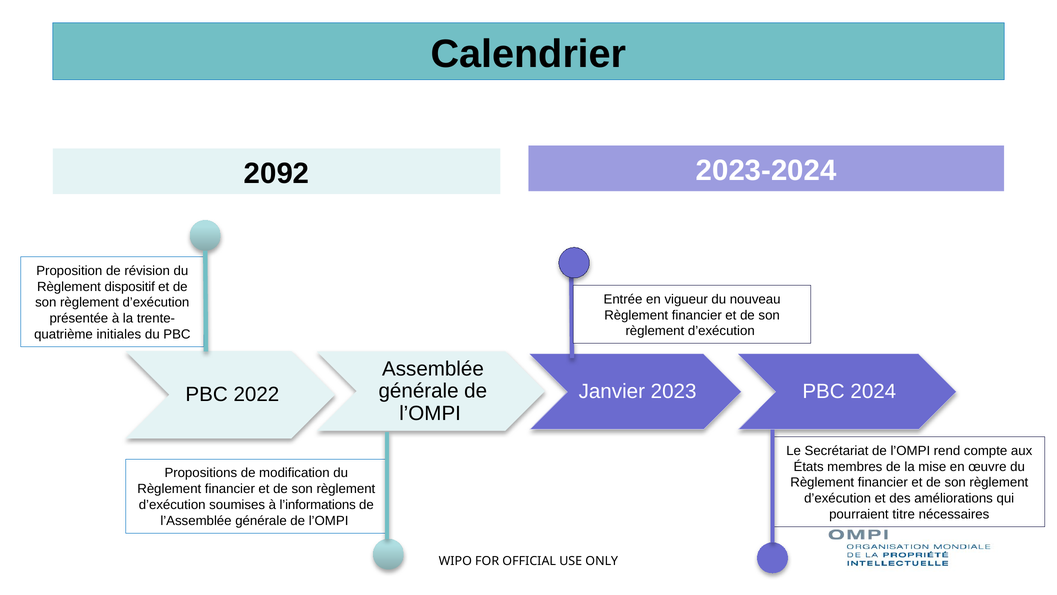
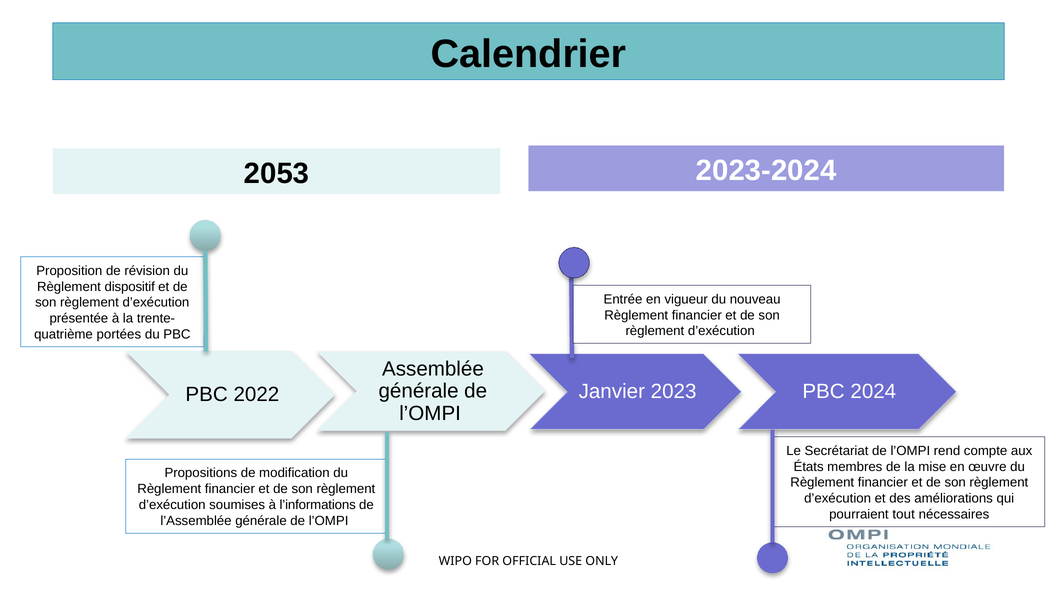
2092: 2092 -> 2053 (277, 173)
initiales: initiales -> portées (119, 334)
titre: titre -> tout (904, 514)
